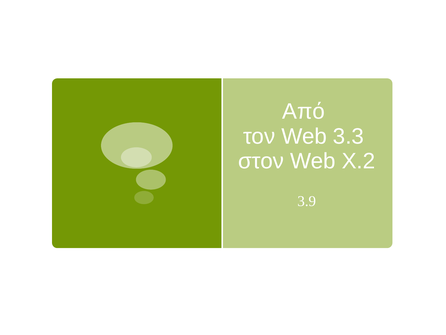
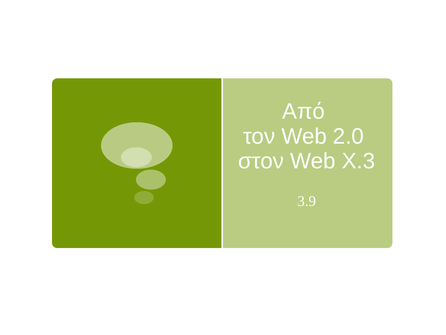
3.3: 3.3 -> 2.0 (348, 136)
X.2: X.2 -> X.3 (358, 161)
